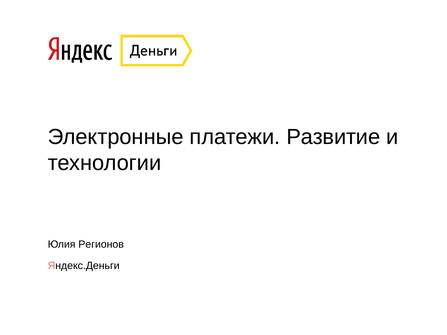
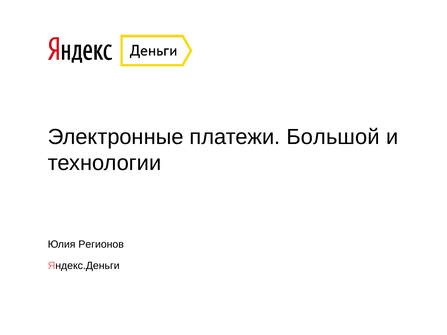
Развитие: Развитие -> Большой (333, 137)
